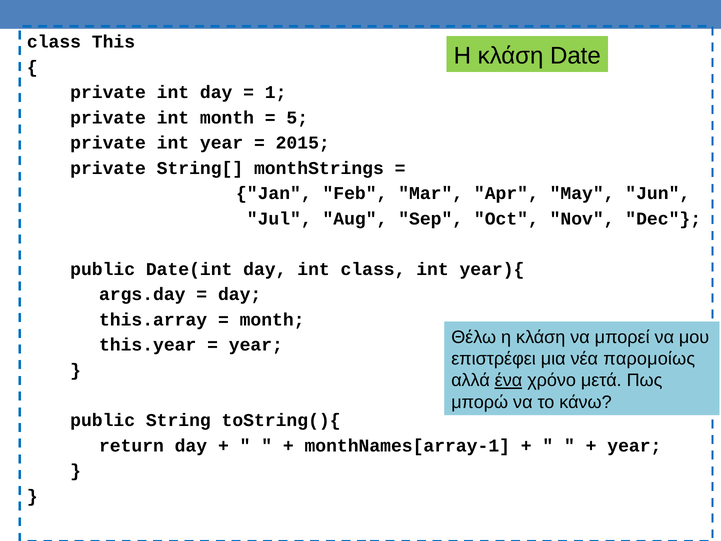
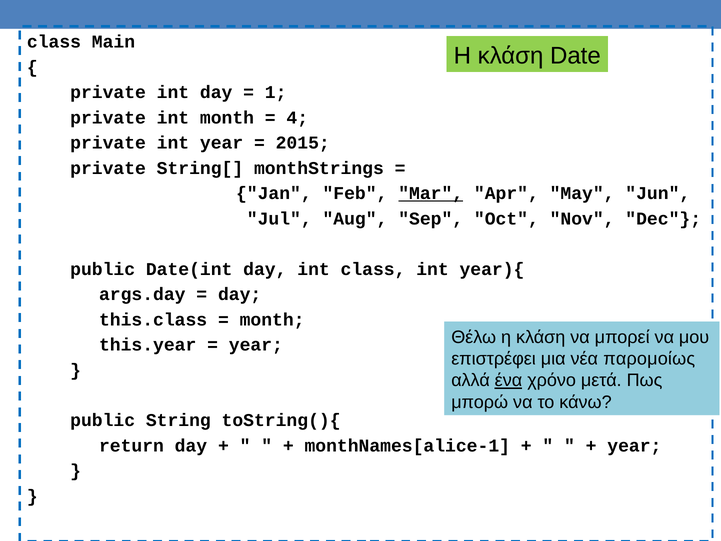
This: This -> Main (113, 42)
5: 5 -> 4 (297, 118)
Mar underline: none -> present (431, 193)
this.array: this.array -> this.class (153, 319)
monthNames[array-1: monthNames[array-1 -> monthNames[alice-1 (407, 446)
